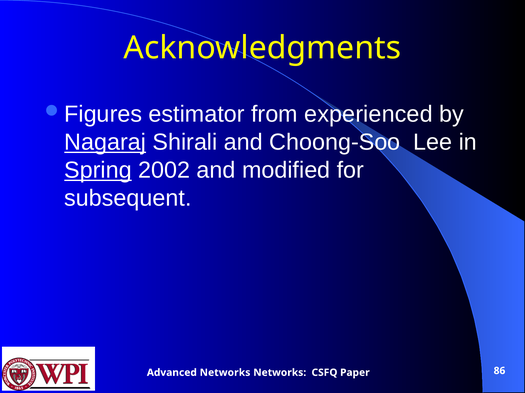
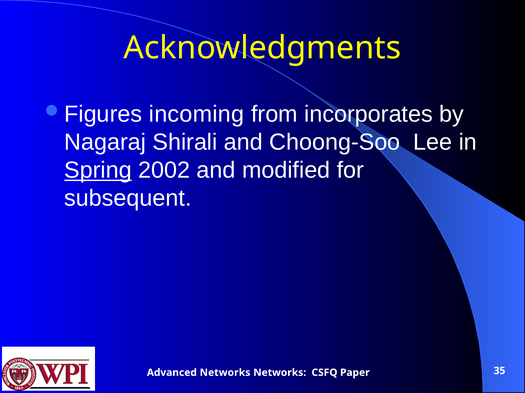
estimator: estimator -> incoming (196, 115)
experienced: experienced -> incorporates (369, 115)
Nagaraj underline: present -> none (105, 143)
86: 86 -> 35 (499, 371)
